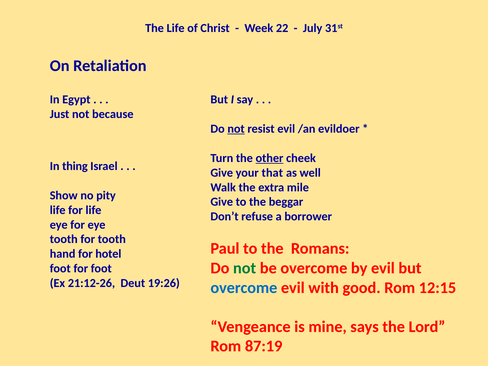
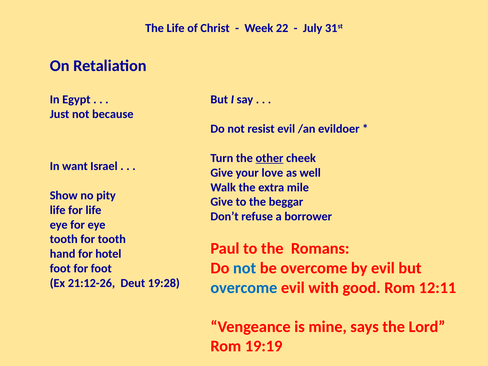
not underline: present -> none (236, 129)
thing: thing -> want (75, 166)
that: that -> love (272, 173)
not colour: green -> blue (245, 268)
19:26: 19:26 -> 19:28 (164, 283)
12:15: 12:15 -> 12:11 (438, 288)
87:19: 87:19 -> 19:19 (264, 346)
